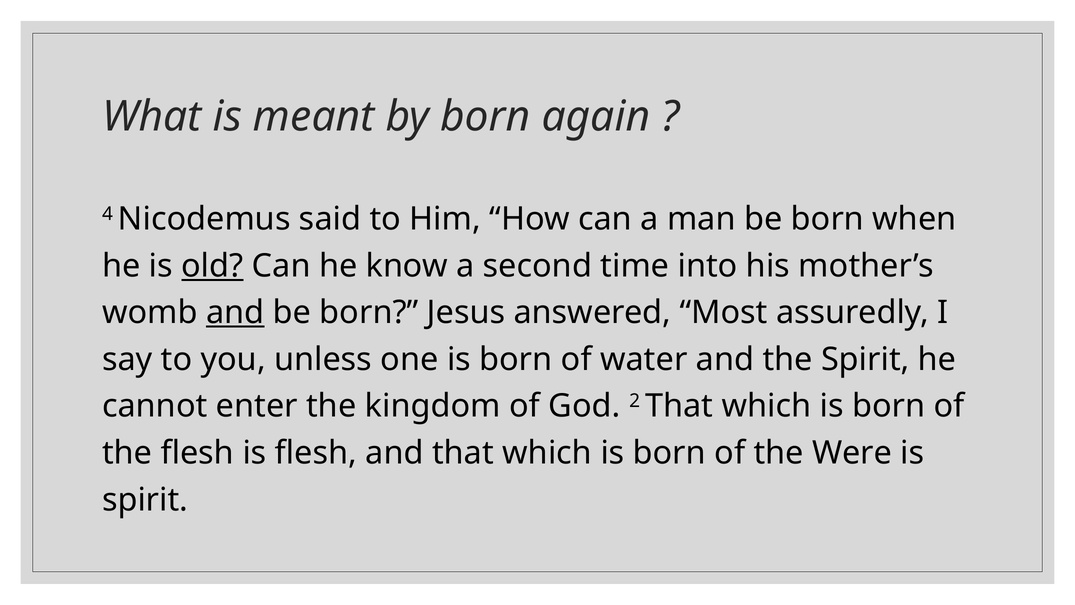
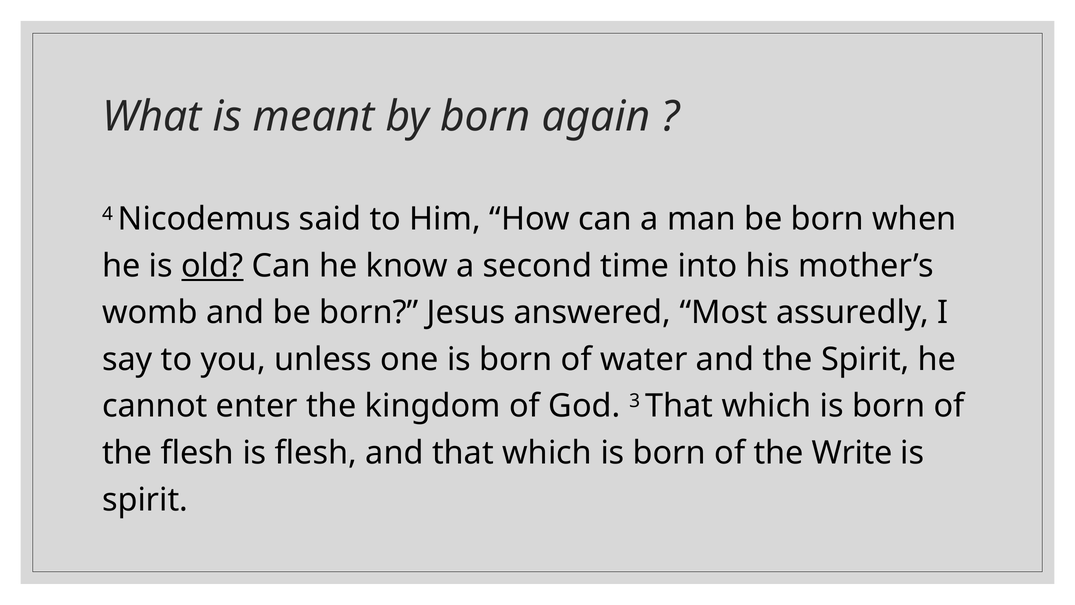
and underline: present -> none (235, 313)
2: 2 -> 3 (635, 401)
Were: Were -> Write (852, 453)
